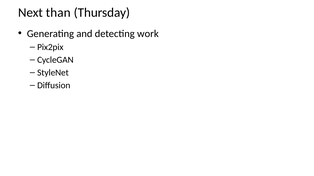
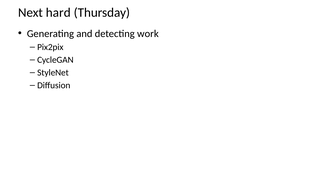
than: than -> hard (58, 13)
